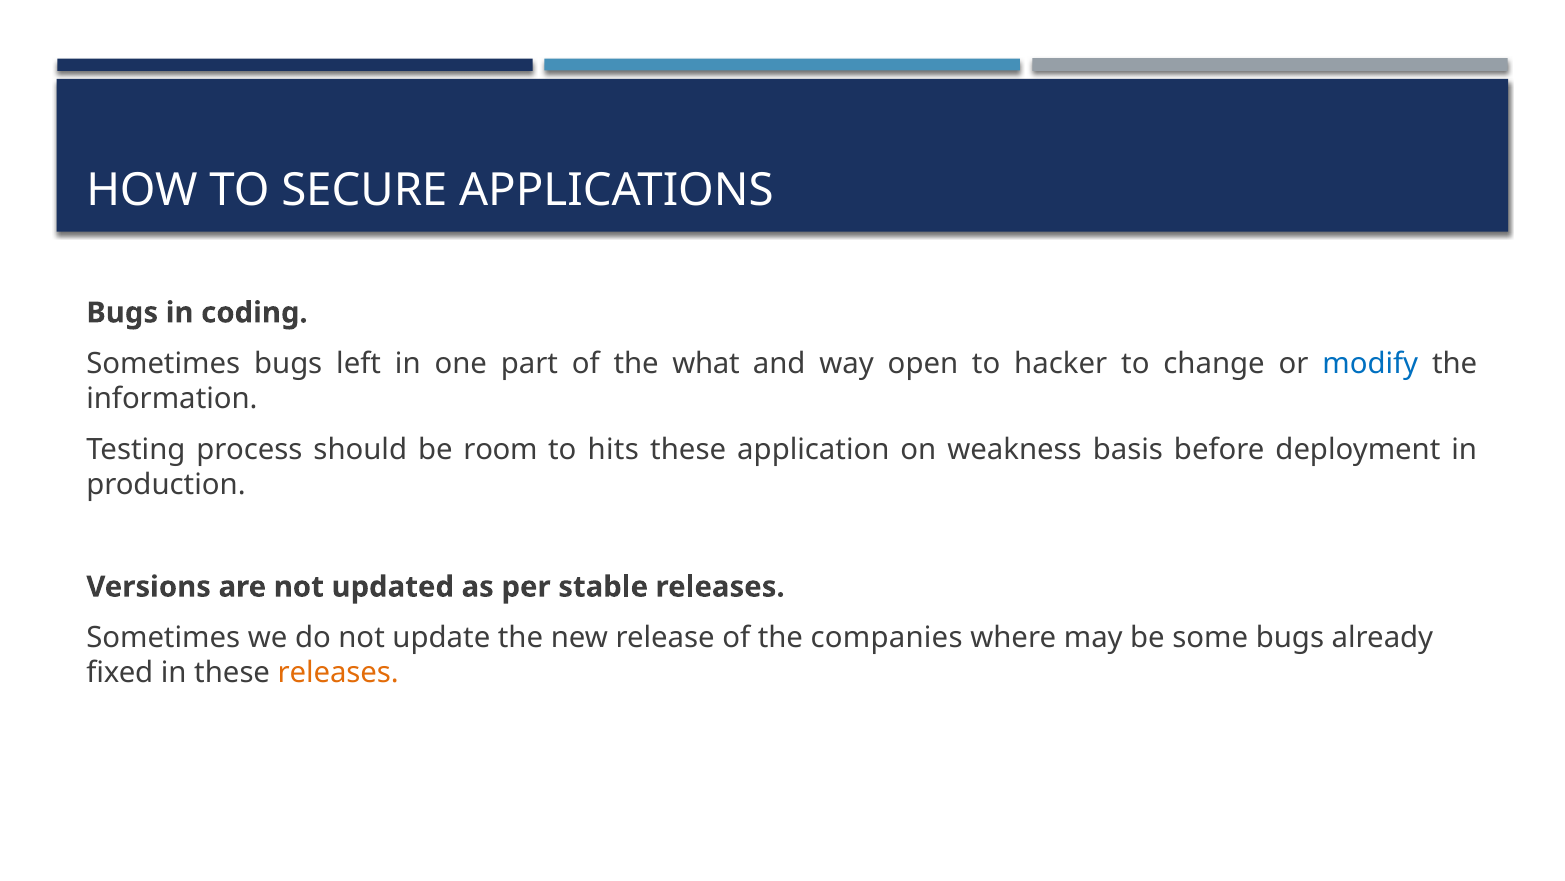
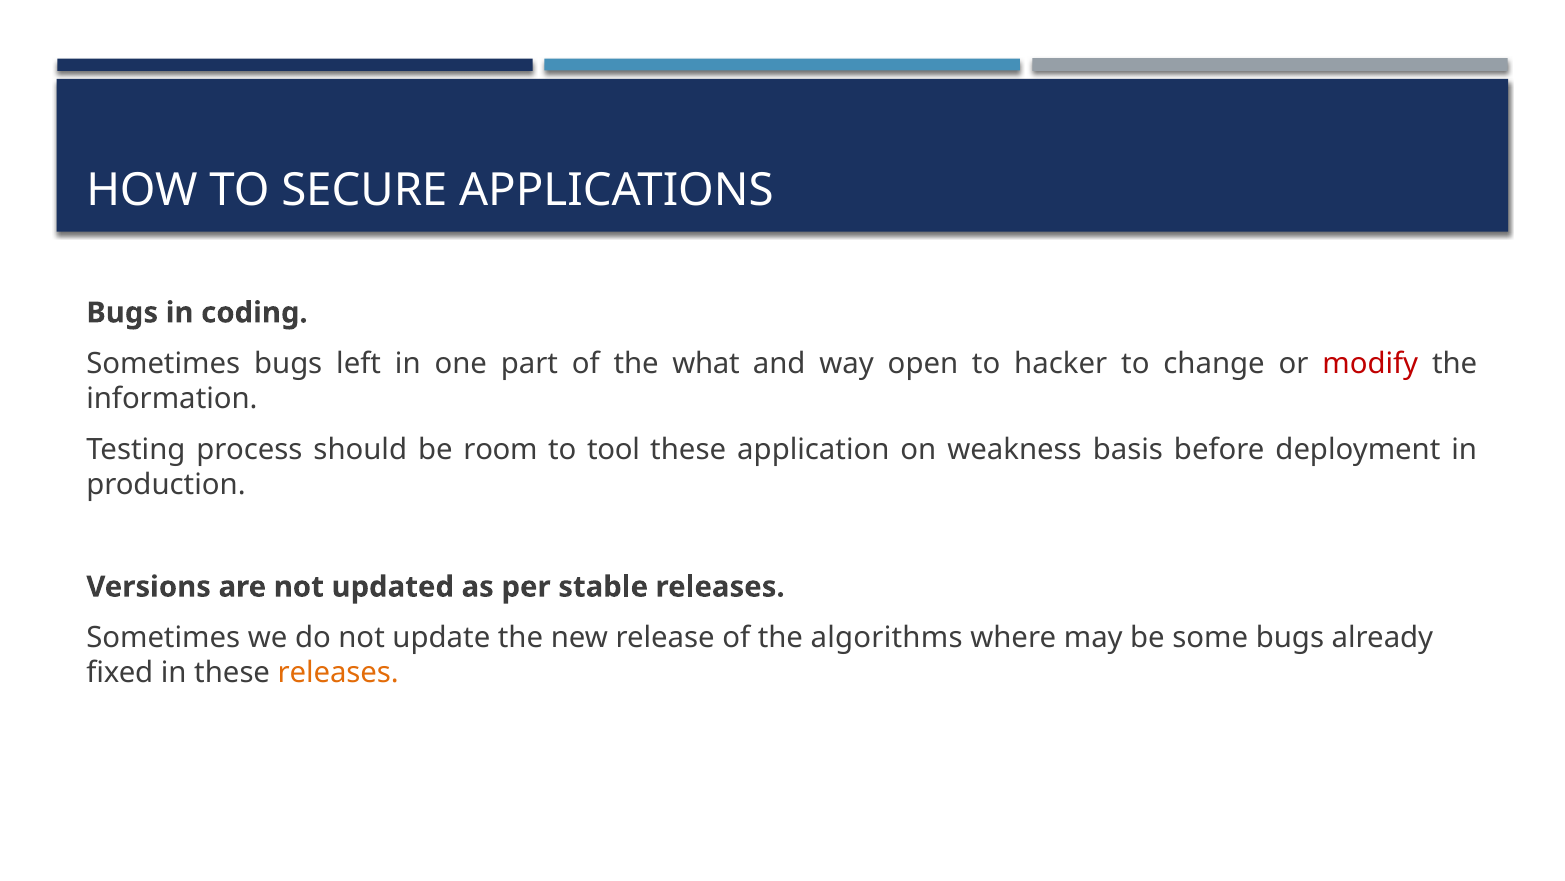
modify colour: blue -> red (1370, 363)
hits: hits -> tool (614, 450)
companies: companies -> algorithms (887, 637)
